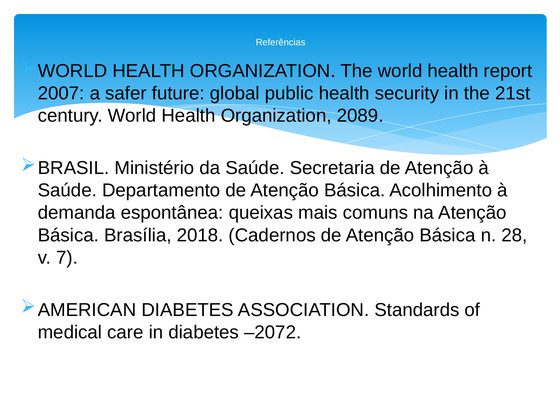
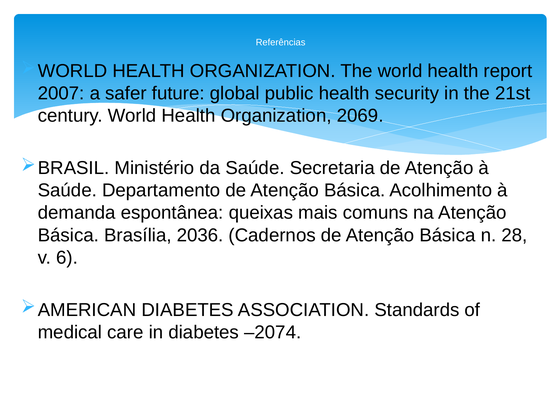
2089: 2089 -> 2069 (360, 116)
2018: 2018 -> 2036 (200, 235)
7: 7 -> 6 (67, 258)
–2072: –2072 -> –2074 (273, 332)
